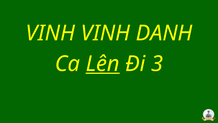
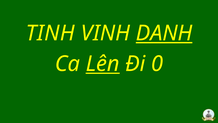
VINH: VINH -> TINH (50, 33)
DANH underline: none -> present (164, 33)
3: 3 -> 0 (157, 64)
